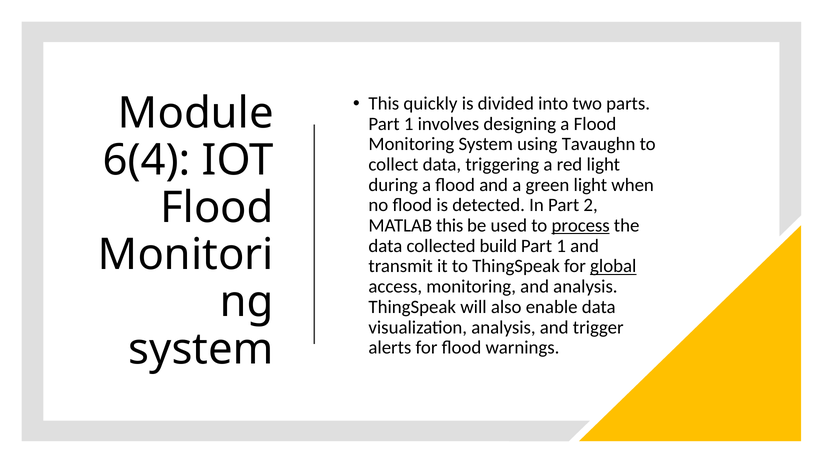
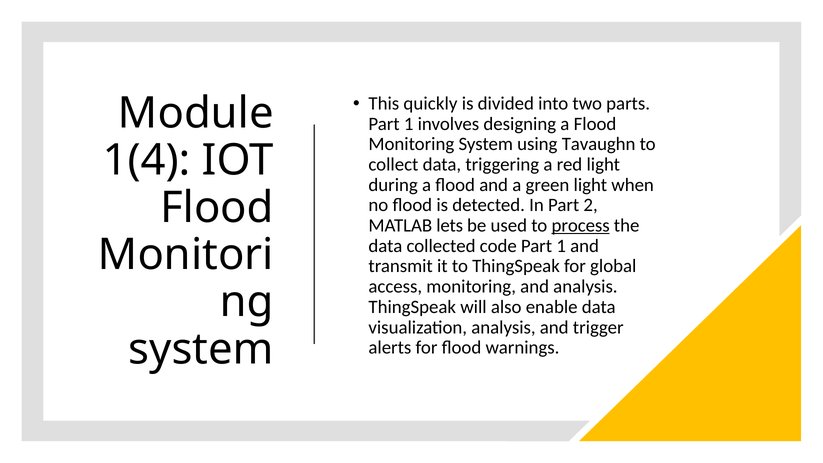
6(4: 6(4 -> 1(4 (146, 160)
MATLAB this: this -> lets (450, 226)
build: build -> code (498, 246)
global underline: present -> none (613, 266)
